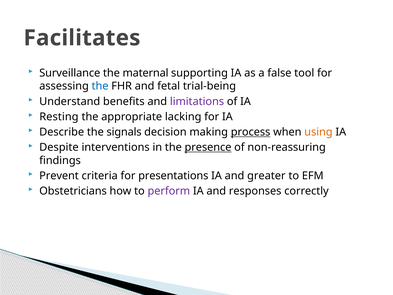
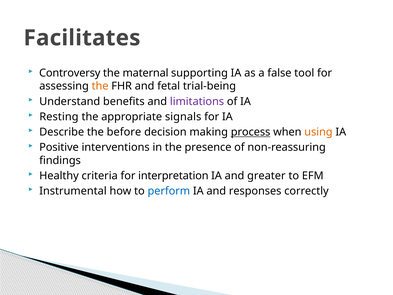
Surveillance: Surveillance -> Controversy (70, 73)
the colour: blue -> orange (100, 86)
lacking: lacking -> signals (183, 117)
signals: signals -> before (124, 132)
Despite: Despite -> Positive (59, 147)
presence underline: present -> none (208, 147)
Prevent: Prevent -> Healthy (59, 176)
presentations: presentations -> interpretation (173, 176)
Obstetricians: Obstetricians -> Instrumental (73, 191)
perform colour: purple -> blue (169, 191)
